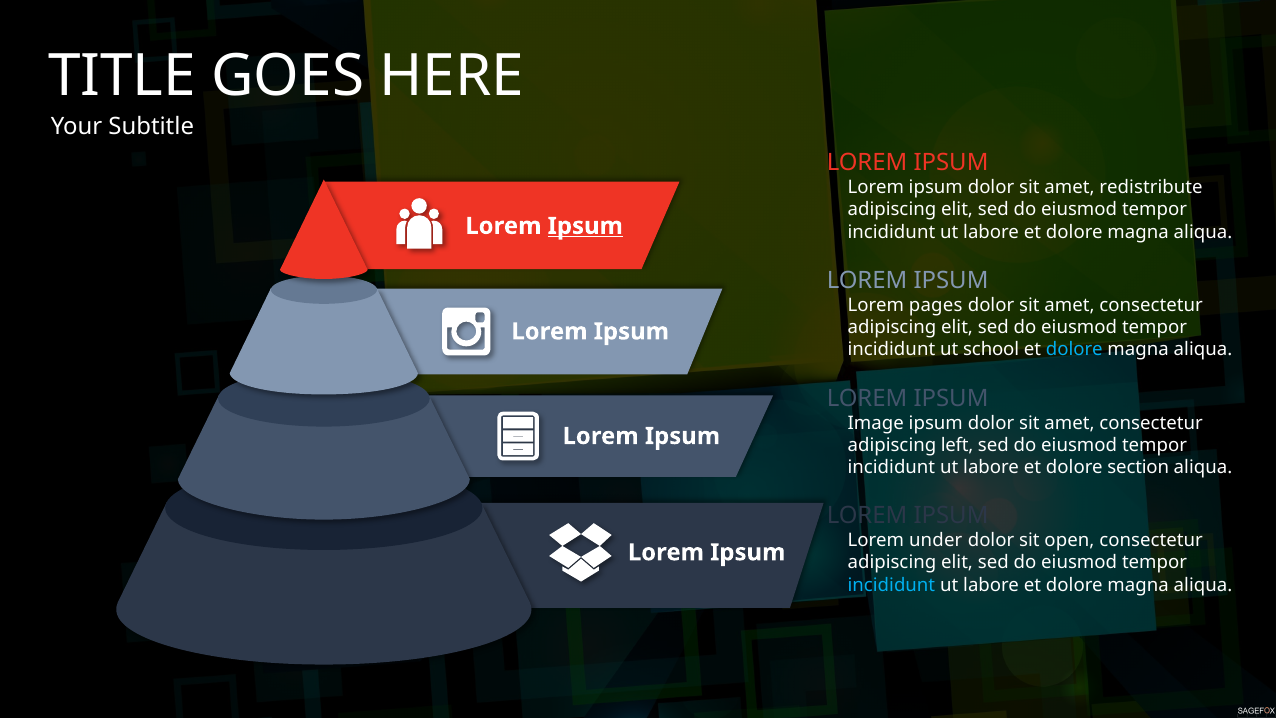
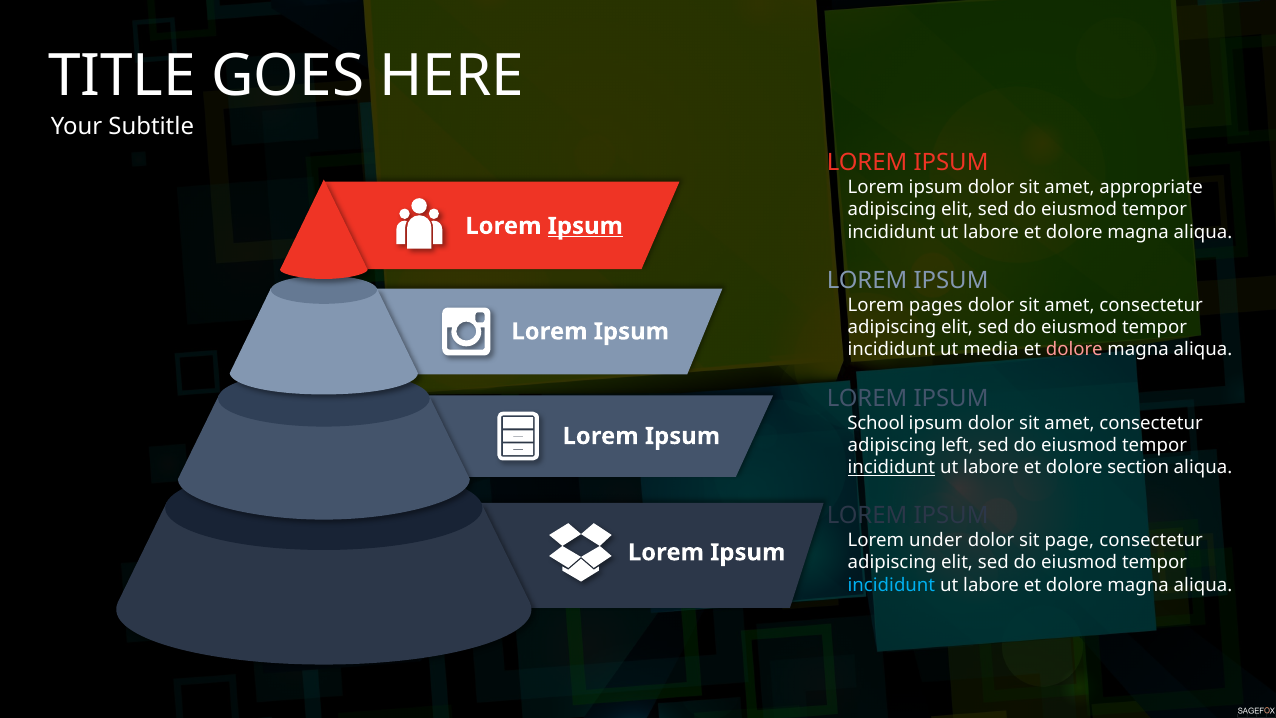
redistribute: redistribute -> appropriate (1151, 187)
school: school -> media (991, 349)
dolore colour: light blue -> pink (1074, 349)
Image: Image -> School (876, 423)
incididunt underline: none -> present (891, 467)
open: open -> page (1069, 540)
